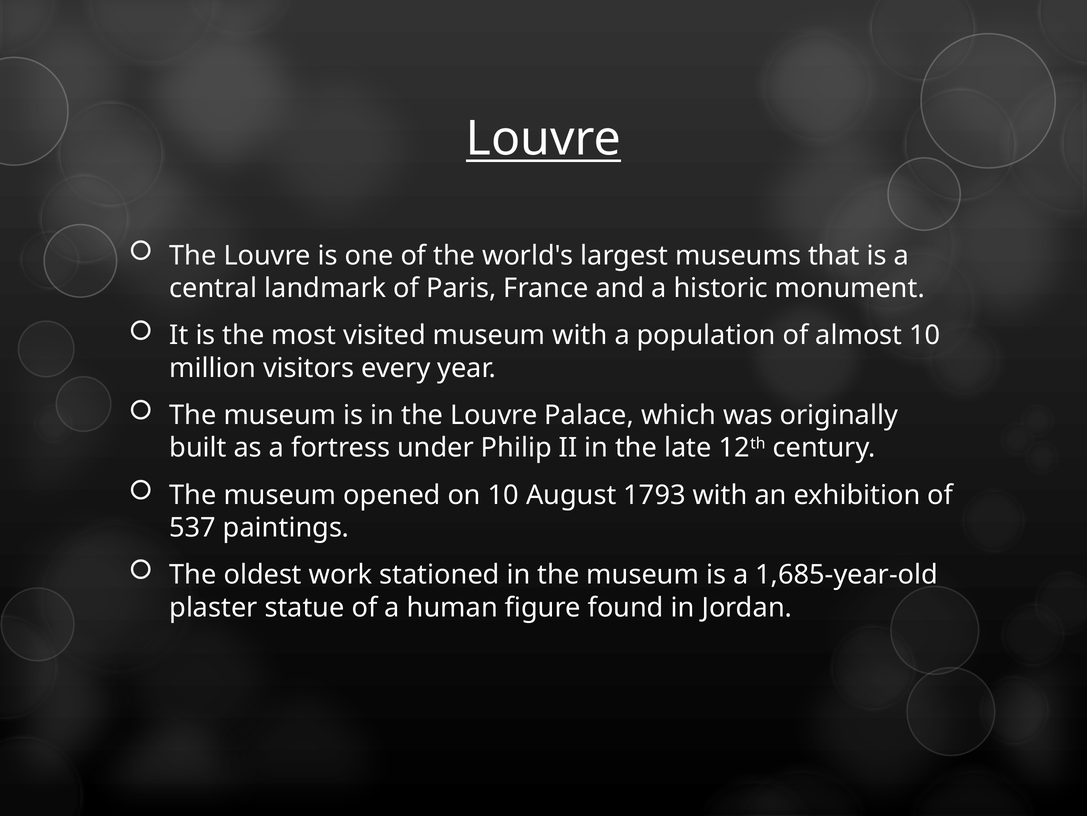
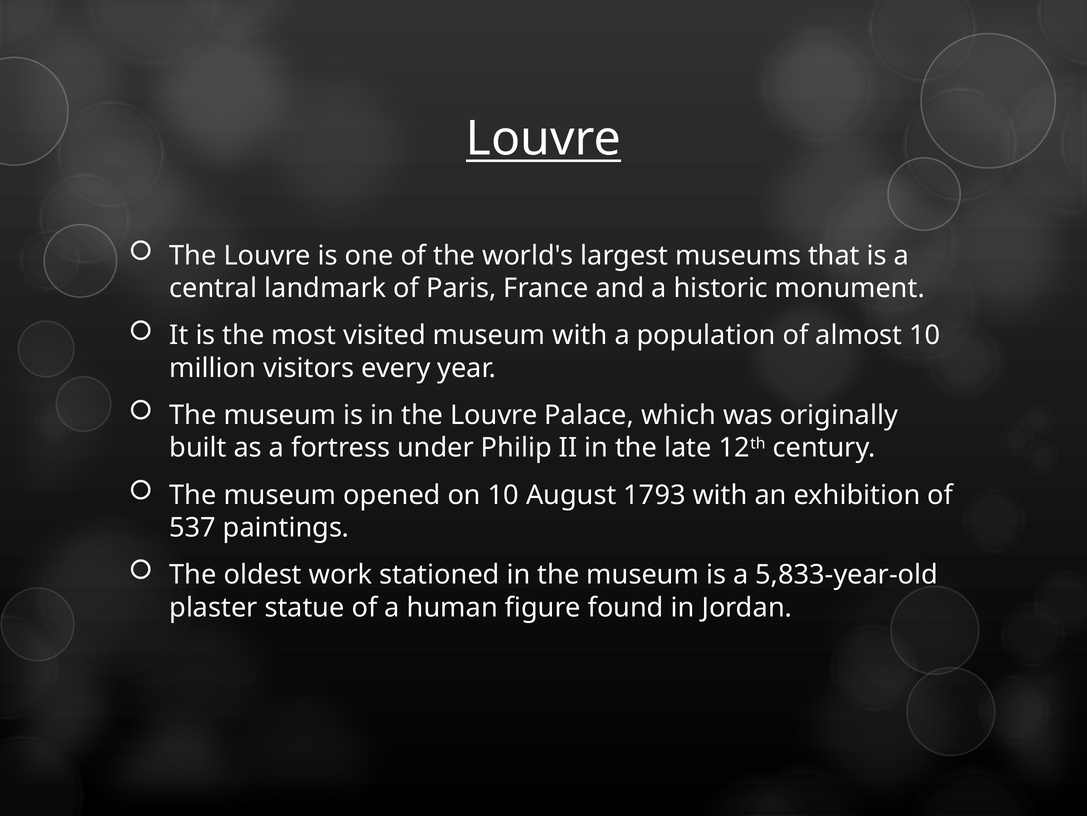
1,685-year-old: 1,685-year-old -> 5,833-year-old (847, 574)
